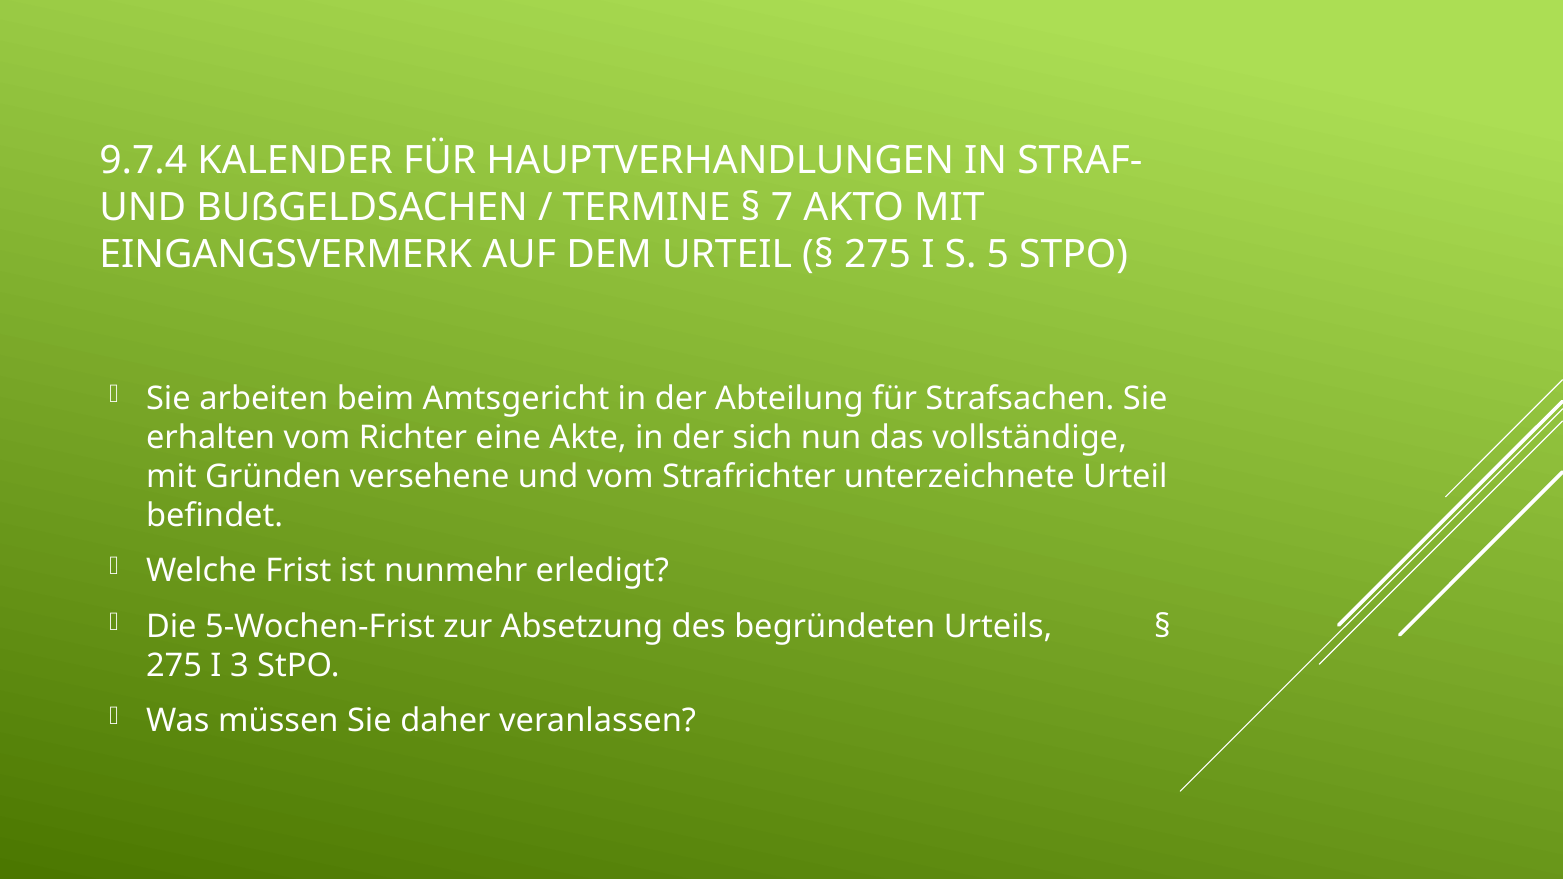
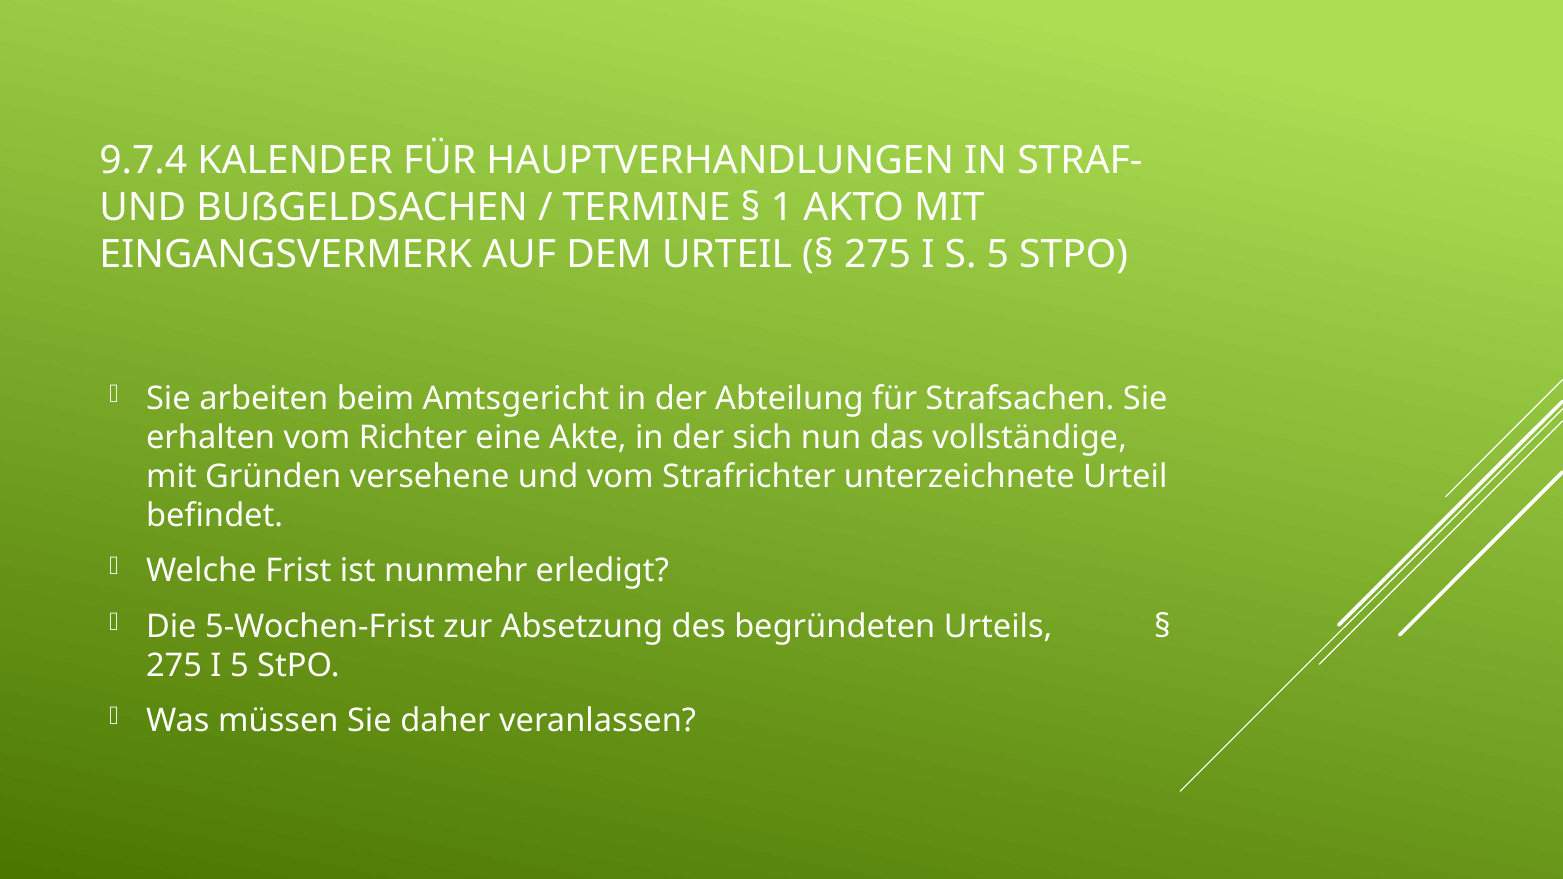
7: 7 -> 1 (782, 208)
I 3: 3 -> 5 (239, 666)
